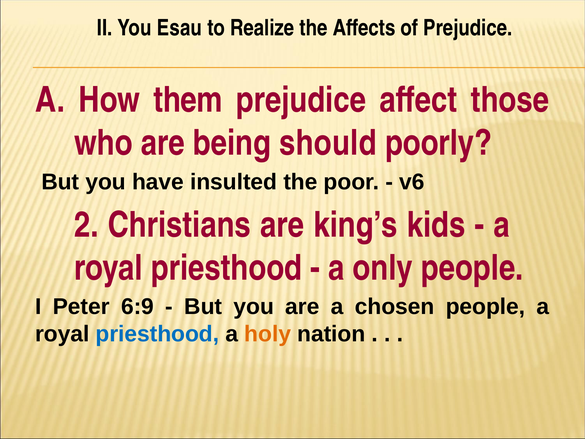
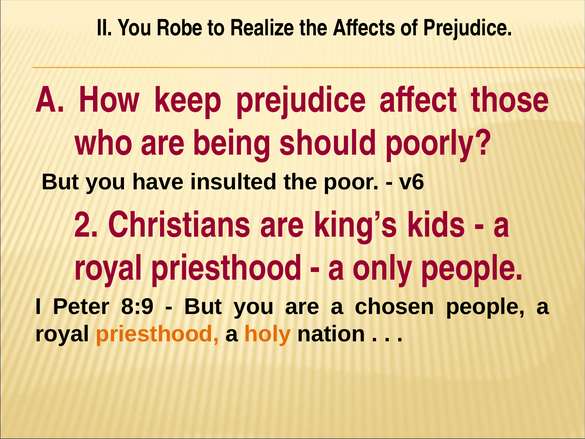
Esau: Esau -> Robe (180, 28)
them: them -> keep (188, 100)
6:9: 6:9 -> 8:9 (137, 307)
priesthood colour: blue -> orange (157, 334)
